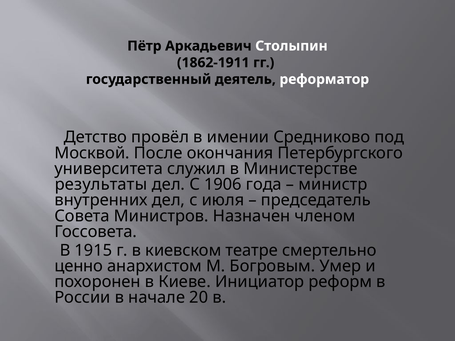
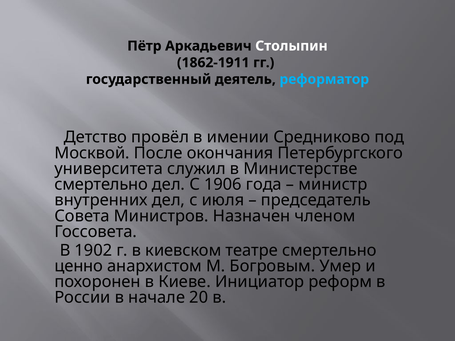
реформатор colour: white -> light blue (324, 79)
результаты: результаты -> смертельно (101, 185)
1915: 1915 -> 1902 (93, 250)
